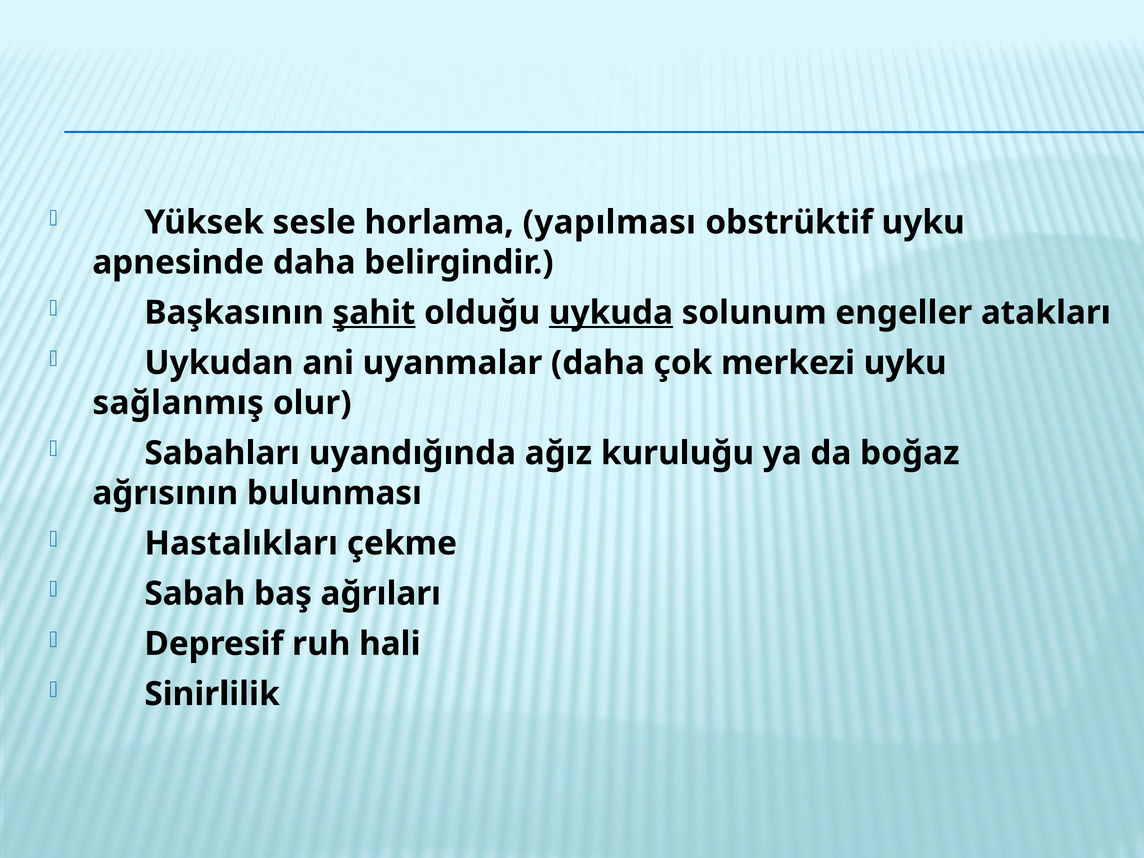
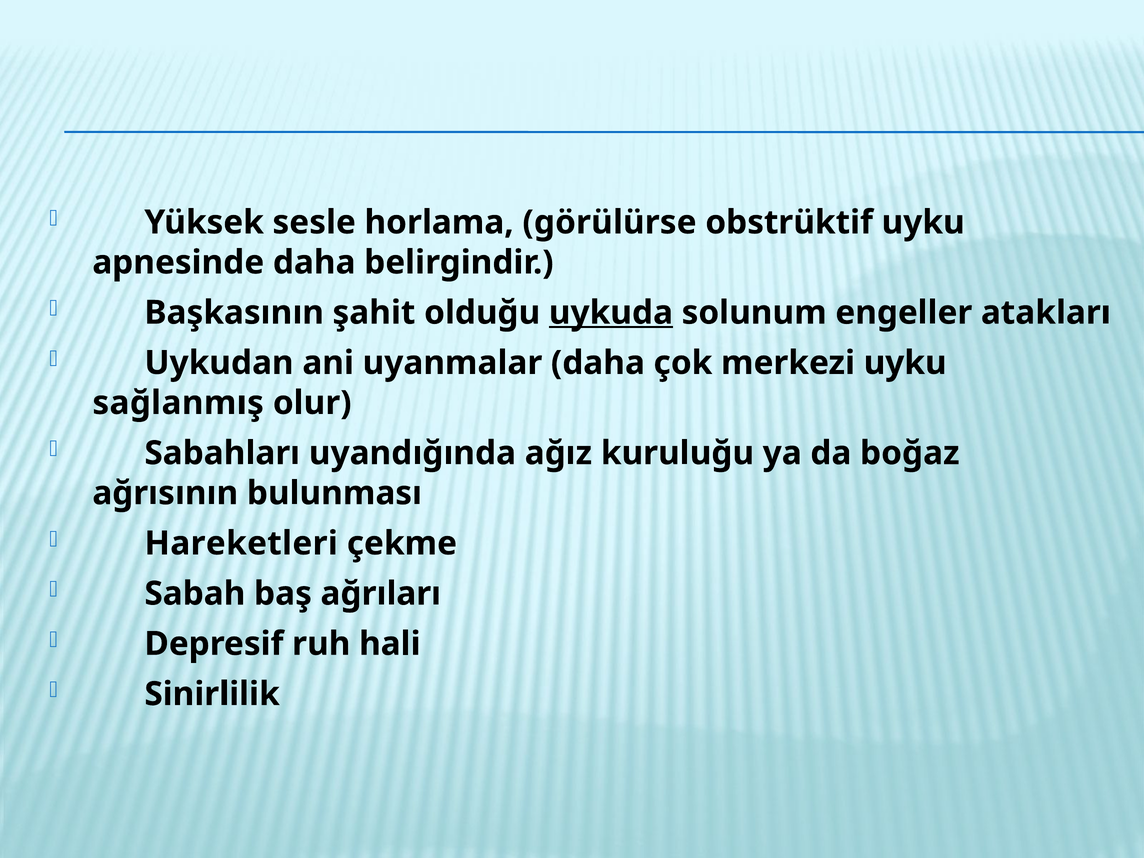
yapılması: yapılması -> görülürse (609, 222)
şahit underline: present -> none (374, 313)
Hastalıkları: Hastalıkları -> Hareketleri (241, 543)
